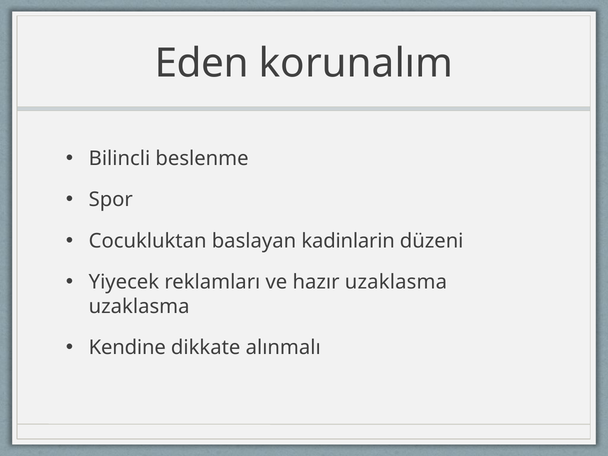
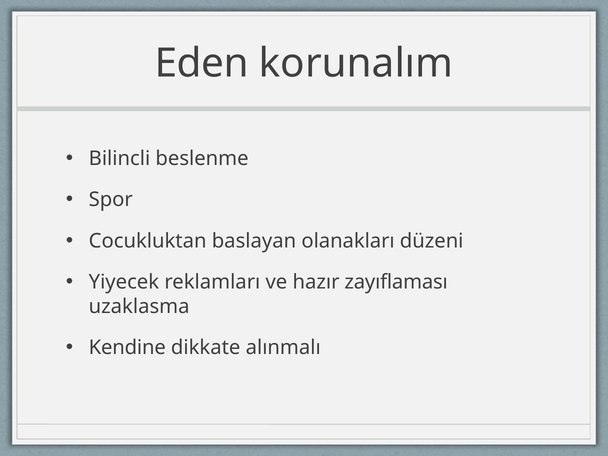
kadinlarin: kadinlarin -> olanakları (348, 241)
hazır uzaklasma: uzaklasma -> zayıflaması (396, 282)
